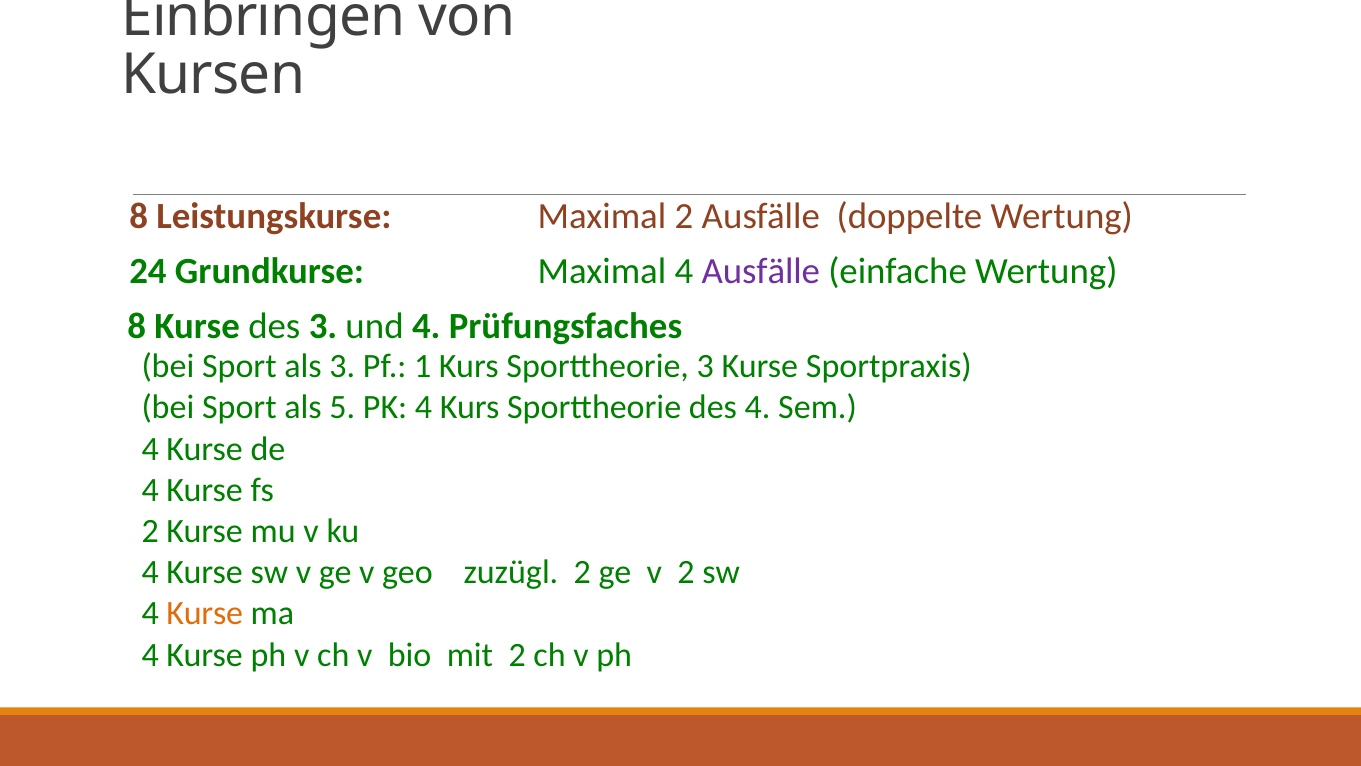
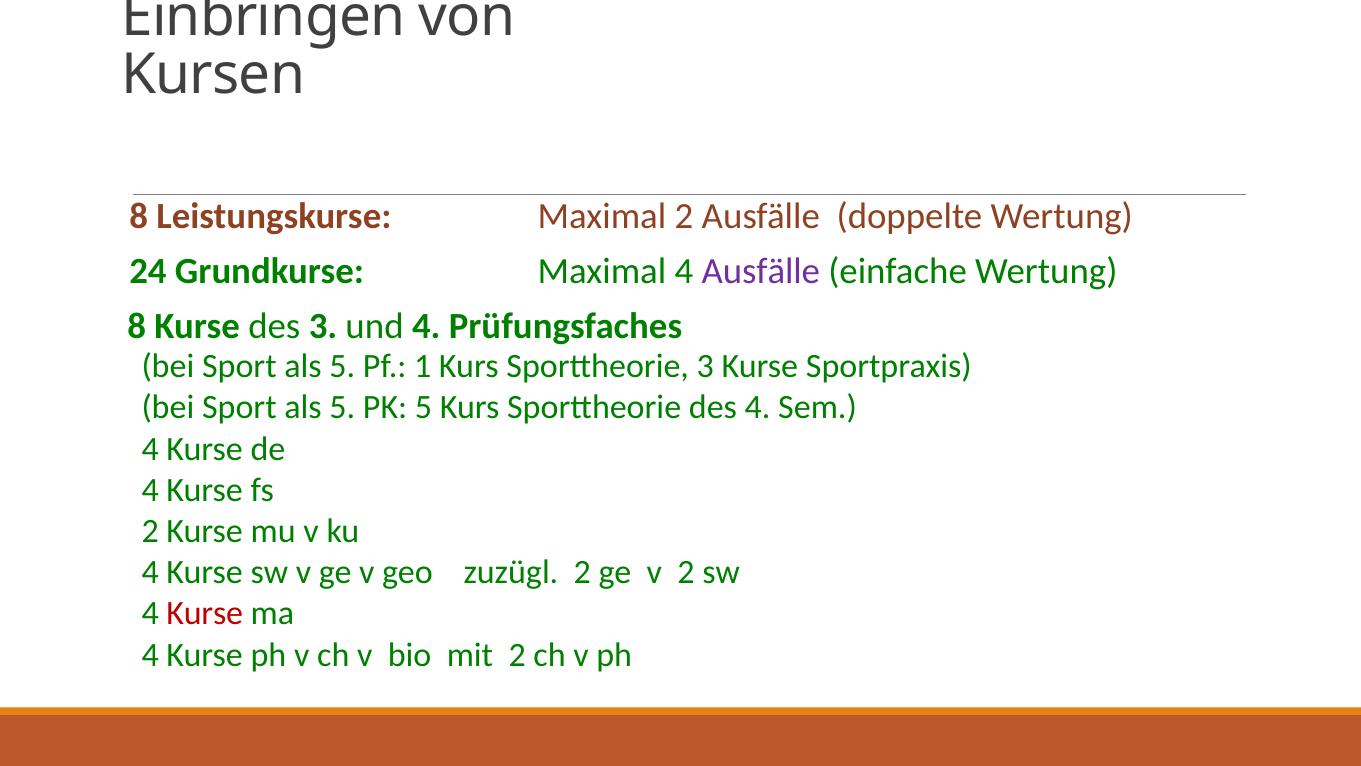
3: 3 -> 5 (342, 366)
PK 4: 4 -> 5 (423, 407)
Kurse colour: orange -> red (205, 613)
